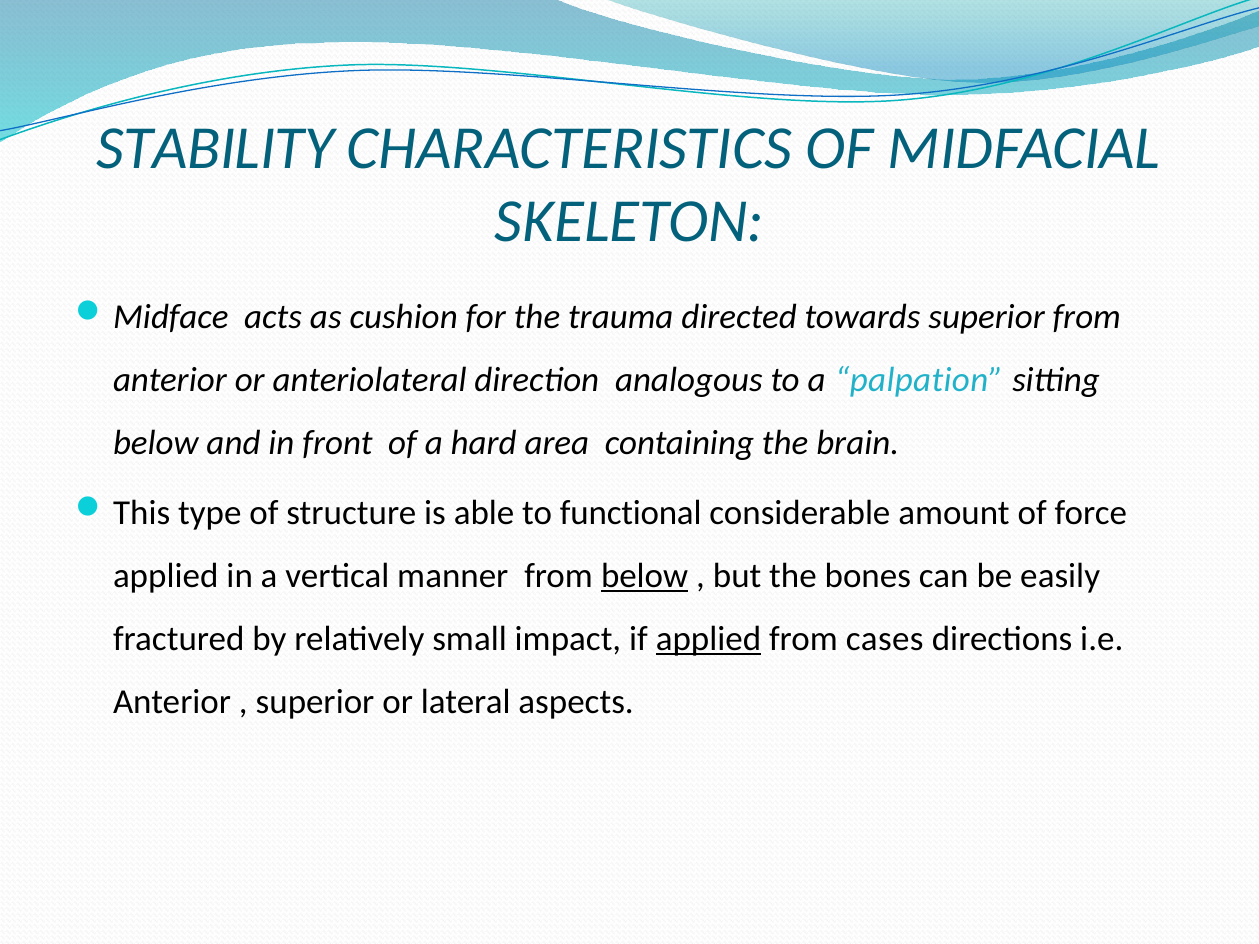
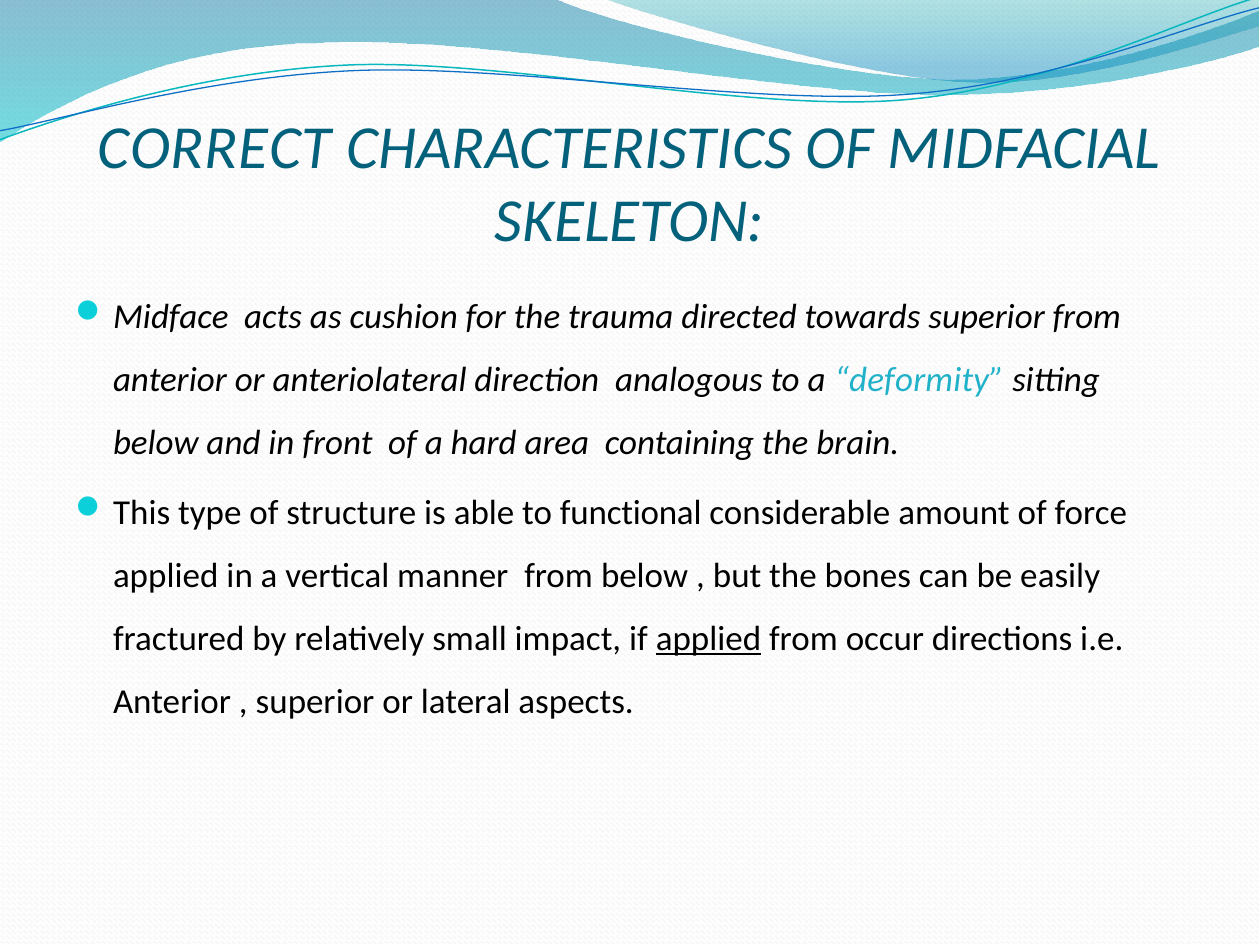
STABILITY: STABILITY -> CORRECT (215, 148)
palpation: palpation -> deformity (919, 380)
below underline: present -> none (645, 576)
cases: cases -> occur (885, 639)
